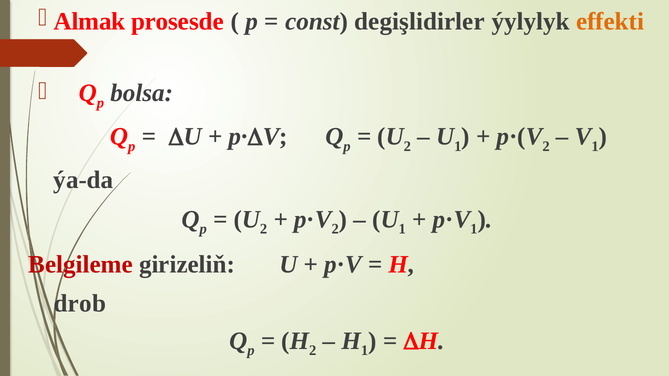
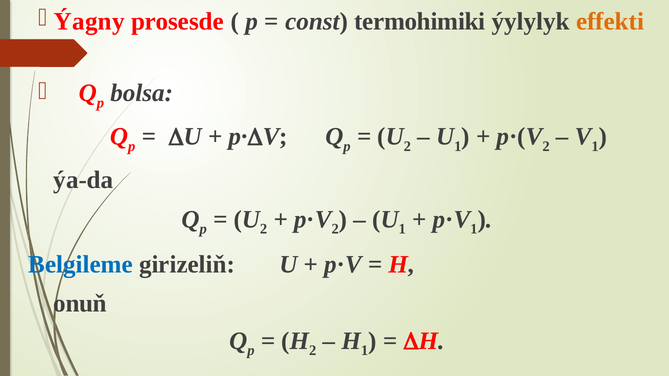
Almak: Almak -> Ýagny (89, 21)
degişlidirler: degişlidirler -> termohimiki (420, 21)
Belgileme colour: red -> blue (81, 265)
drob: drob -> onuň (80, 304)
